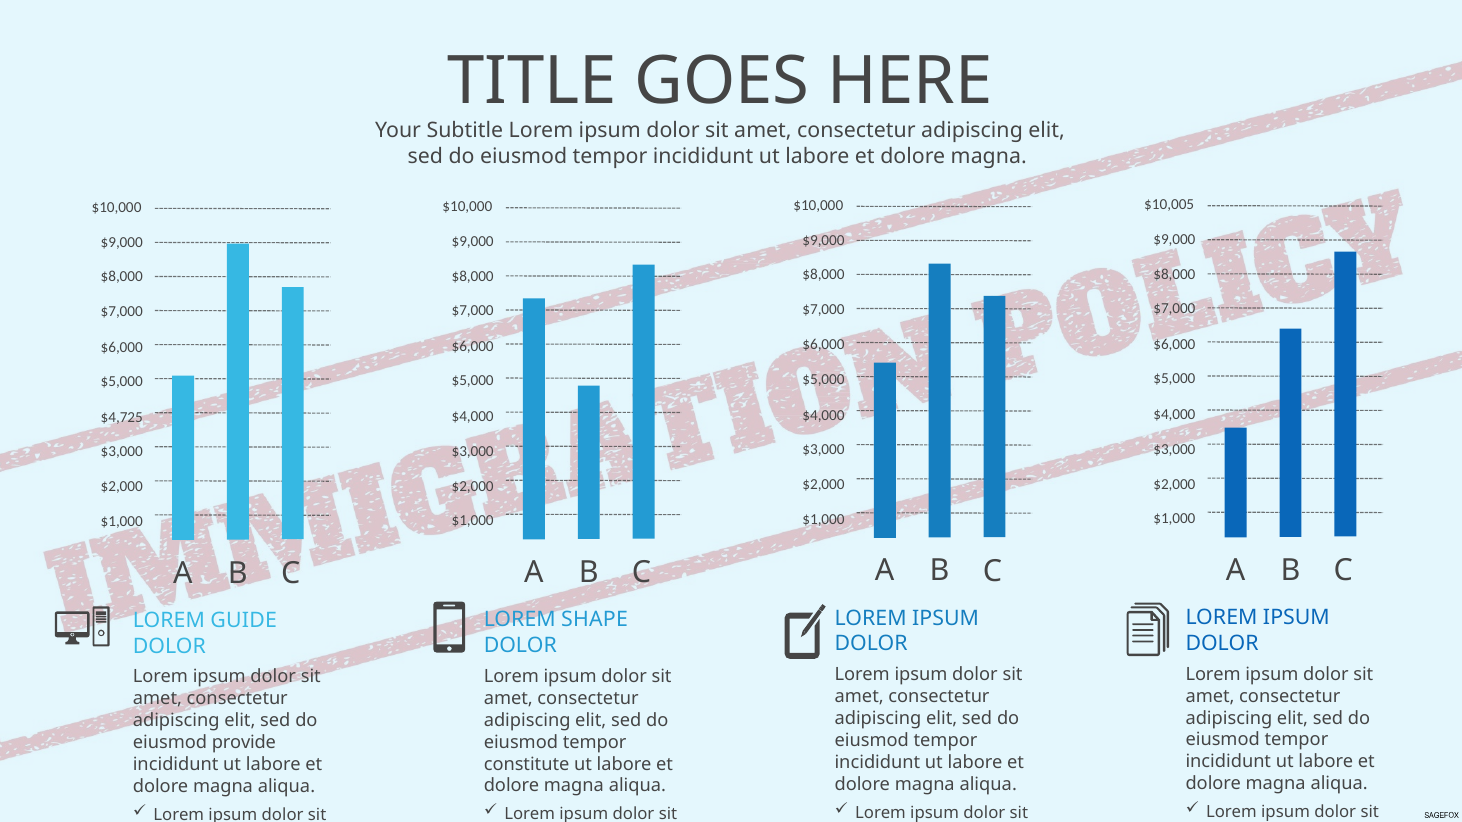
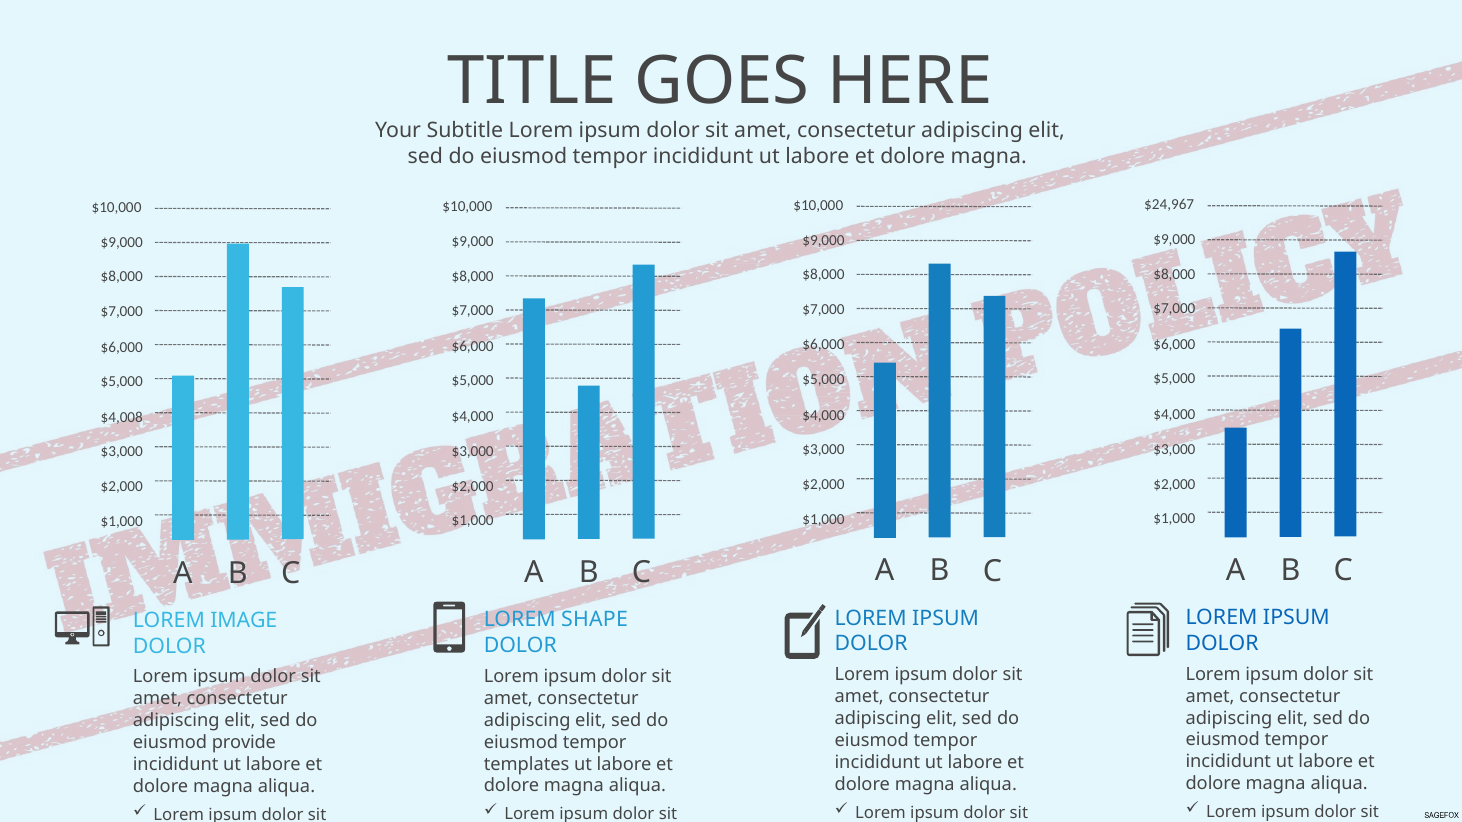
$10,005: $10,005 -> $24,967 (1169, 205)
$4,725: $4,725 -> $4,008 (122, 417)
GUIDE: GUIDE -> IMAGE (244, 621)
constitute: constitute -> templates (527, 764)
